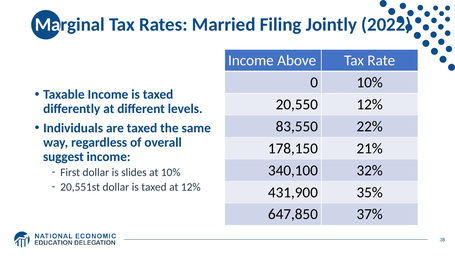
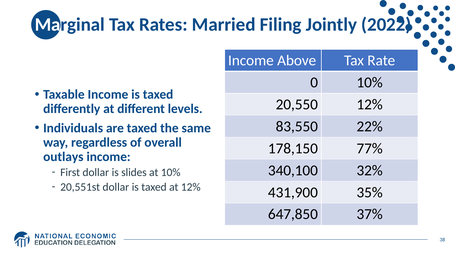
21%: 21% -> 77% (370, 148)
suggest: suggest -> outlays (63, 157)
